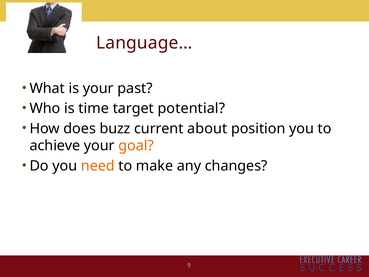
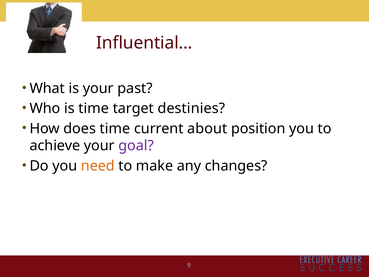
Language…: Language… -> Influential… (144, 43)
potential: potential -> destinies (191, 108)
does buzz: buzz -> time (115, 128)
goal colour: orange -> purple (136, 146)
